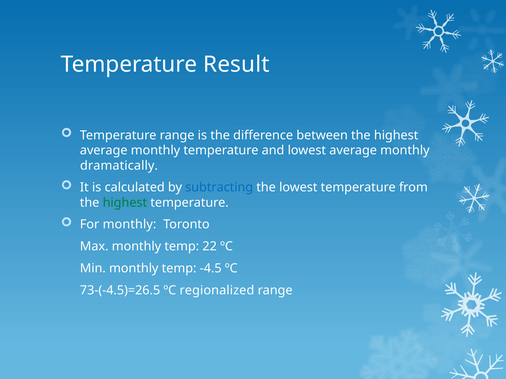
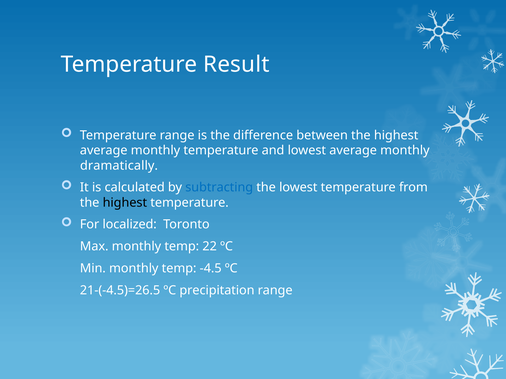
highest colour: green -> black (125, 203)
For monthly: monthly -> localized (130, 225)
73-(-4.5)=26.5: 73-(-4.5)=26.5 -> 21-(-4.5)=26.5 (120, 291)
regionalized: regionalized -> precipitation (217, 291)
